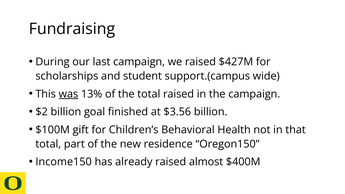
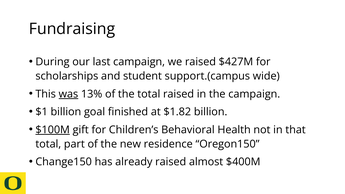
$2: $2 -> $1 (42, 112)
$3.56: $3.56 -> $1.82 (177, 112)
$100M underline: none -> present (53, 130)
Income150: Income150 -> Change150 (64, 162)
